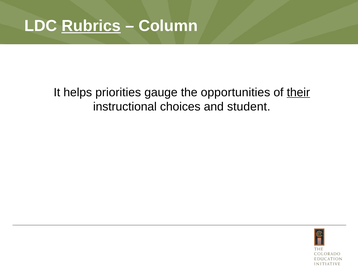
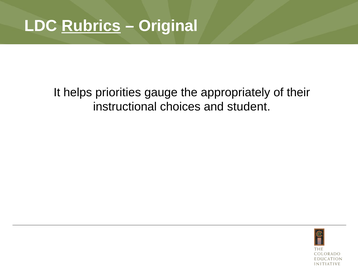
Column: Column -> Original (168, 26)
opportunities: opportunities -> appropriately (236, 92)
their underline: present -> none (298, 92)
